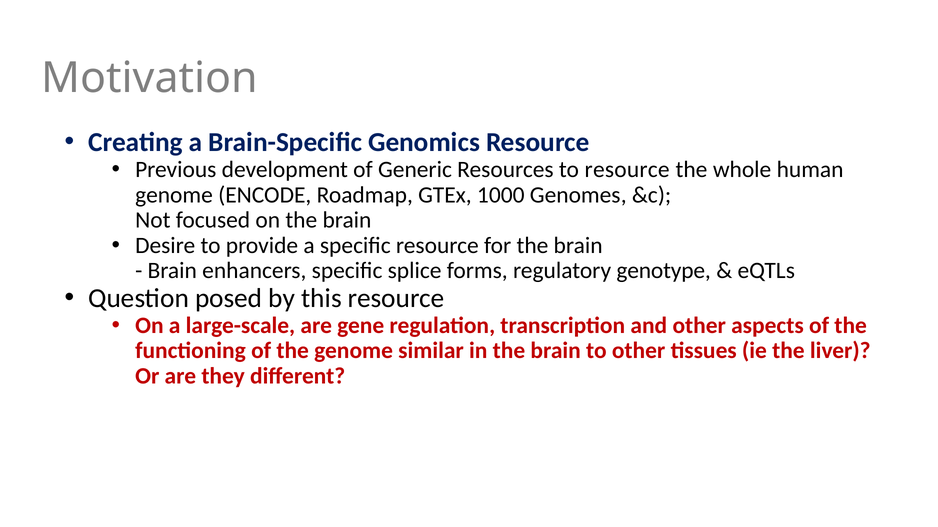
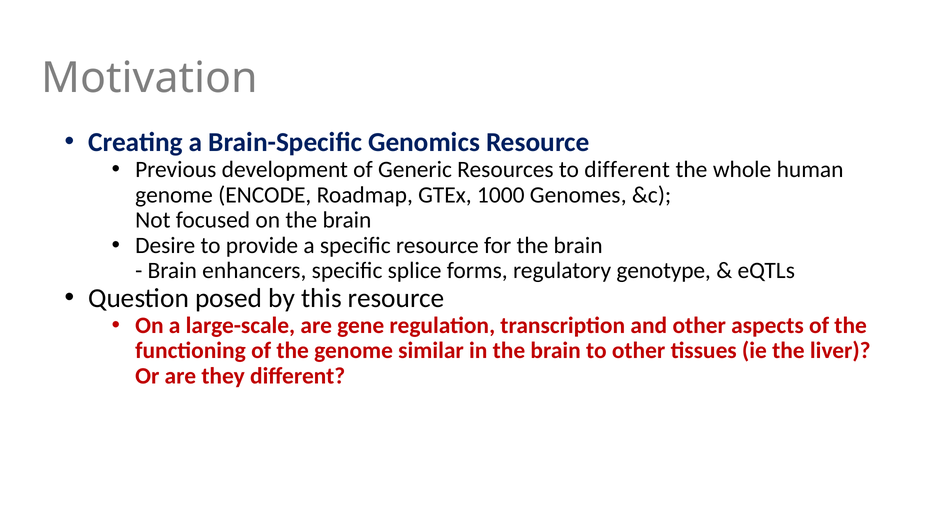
to resource: resource -> different (627, 170)
